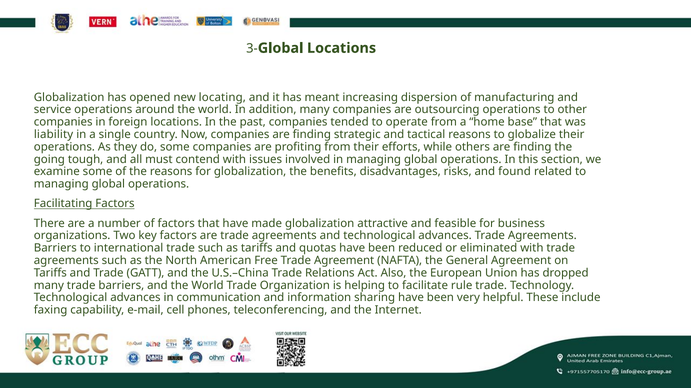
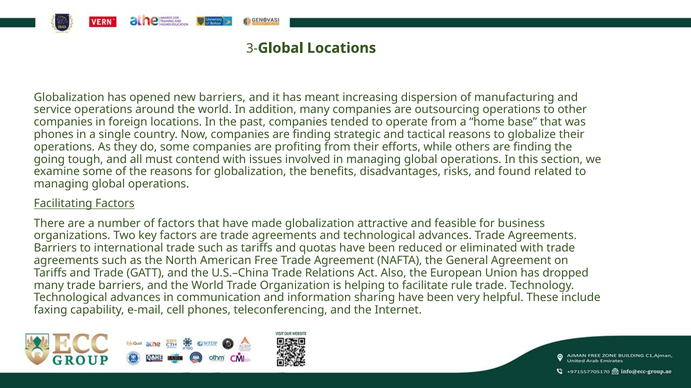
new locating: locating -> barriers (222, 97)
liability: liability -> phones (54, 135)
